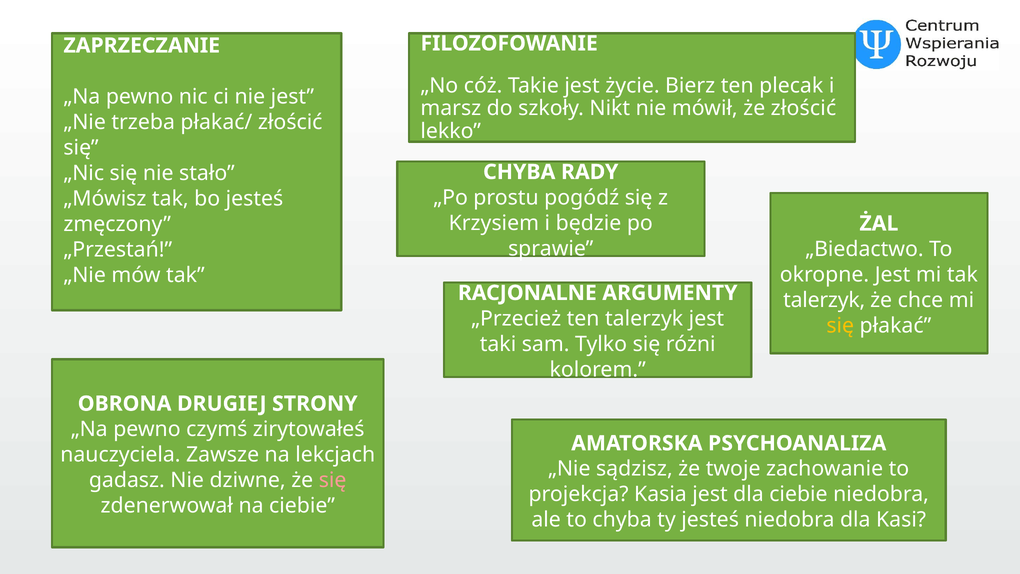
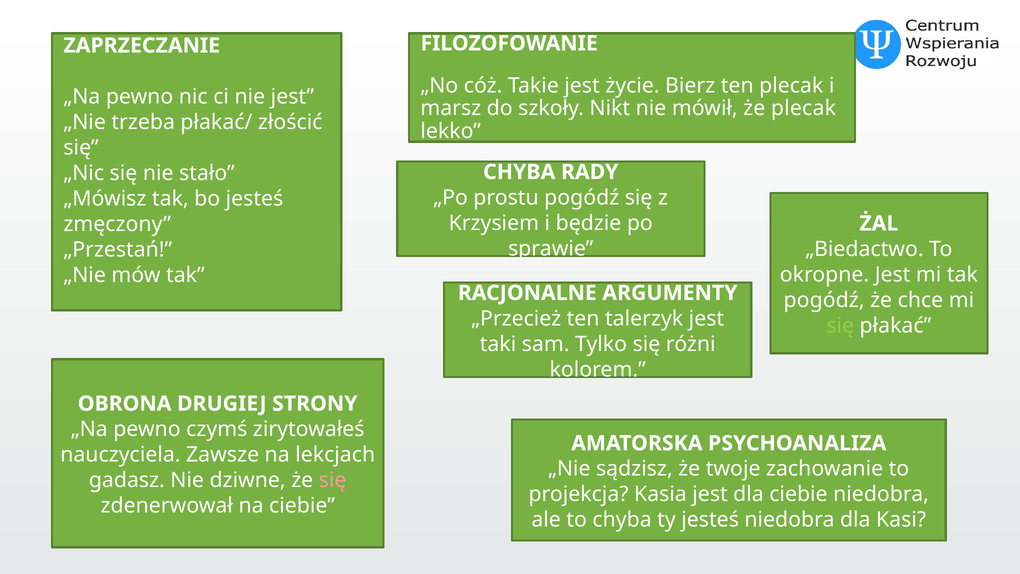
że złościć: złościć -> plecak (803, 108)
talerzyk: talerzyk -> pogódź (824, 300)
się colour: yellow -> light green (840, 325)
